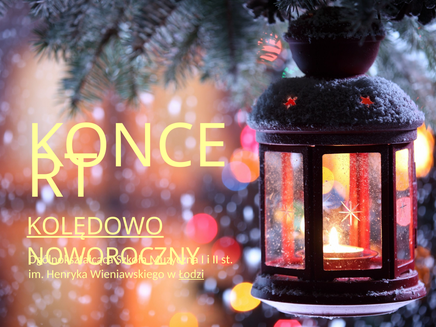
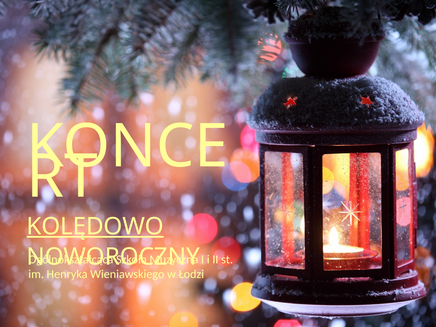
Łodzi underline: present -> none (191, 274)
